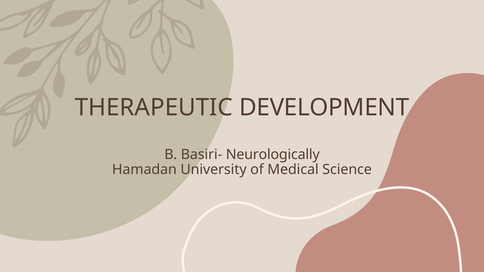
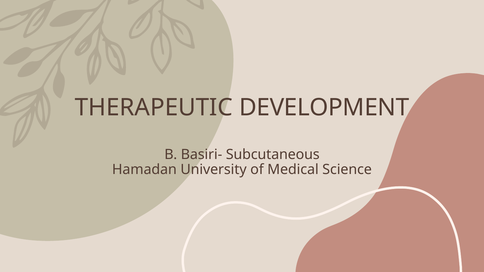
Neurologically: Neurologically -> Subcutaneous (273, 155)
